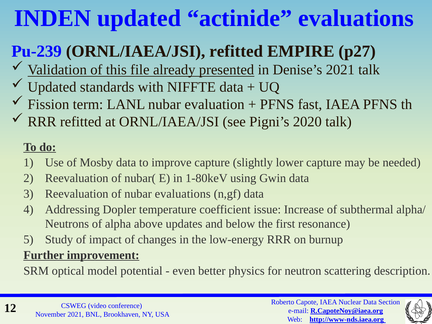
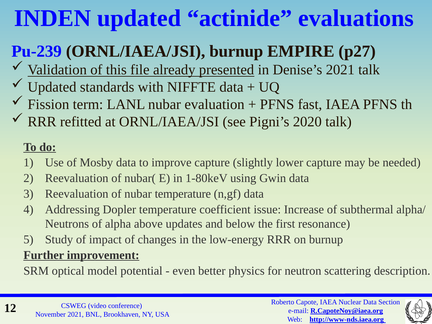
ORNL/IAEA/JSI refitted: refitted -> burnup (236, 51)
nubar evaluations: evaluations -> temperature (183, 194)
